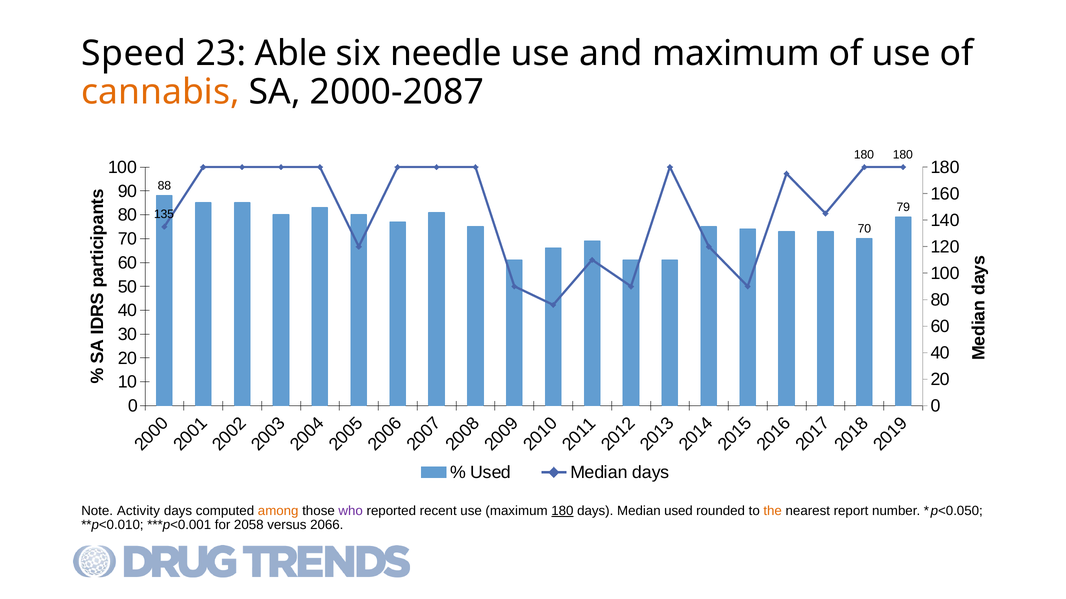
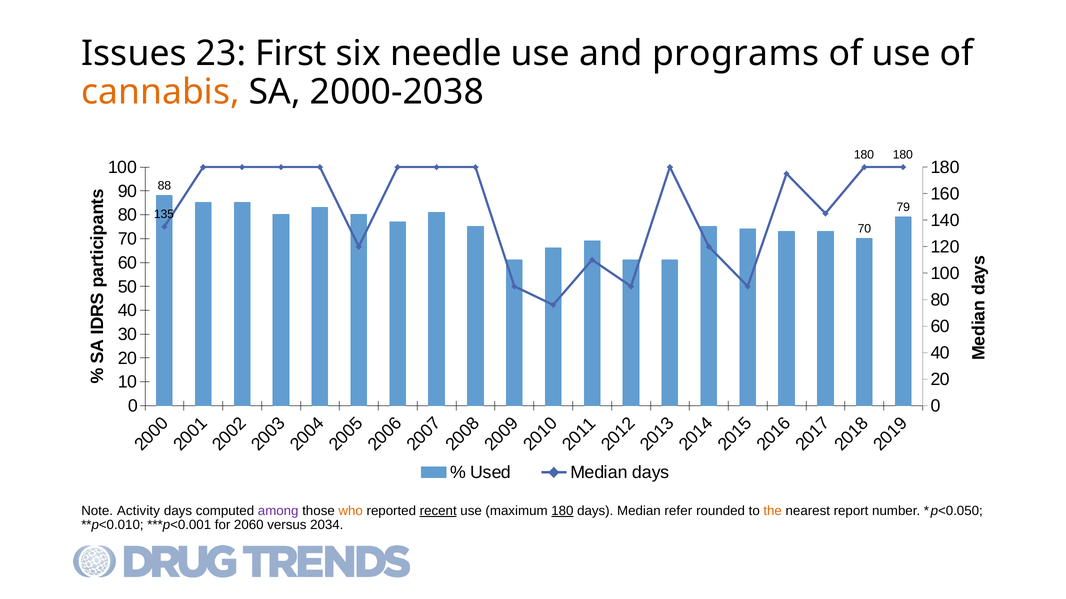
Speed: Speed -> Issues (134, 54)
Able: Able -> First (291, 54)
and maximum: maximum -> programs (736, 54)
2000-2087: 2000-2087 -> 2000-2038 (397, 92)
among colour: orange -> purple (278, 511)
who colour: purple -> orange (351, 511)
recent underline: none -> present (438, 511)
Median used: used -> refer (678, 511)
2058: 2058 -> 2060 (249, 526)
2066: 2066 -> 2034 (327, 526)
